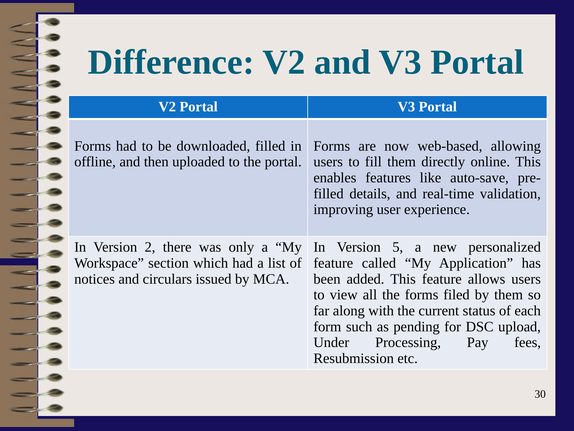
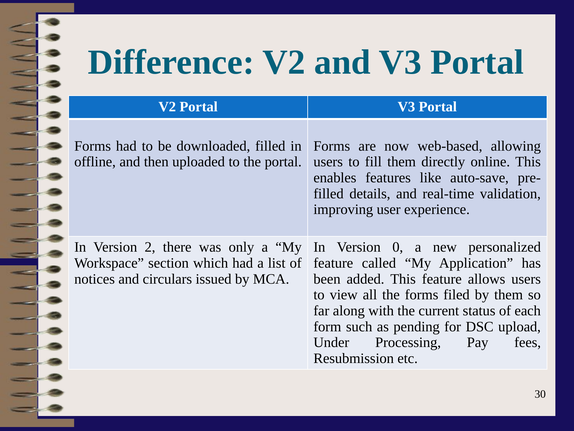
5: 5 -> 0 (398, 247)
